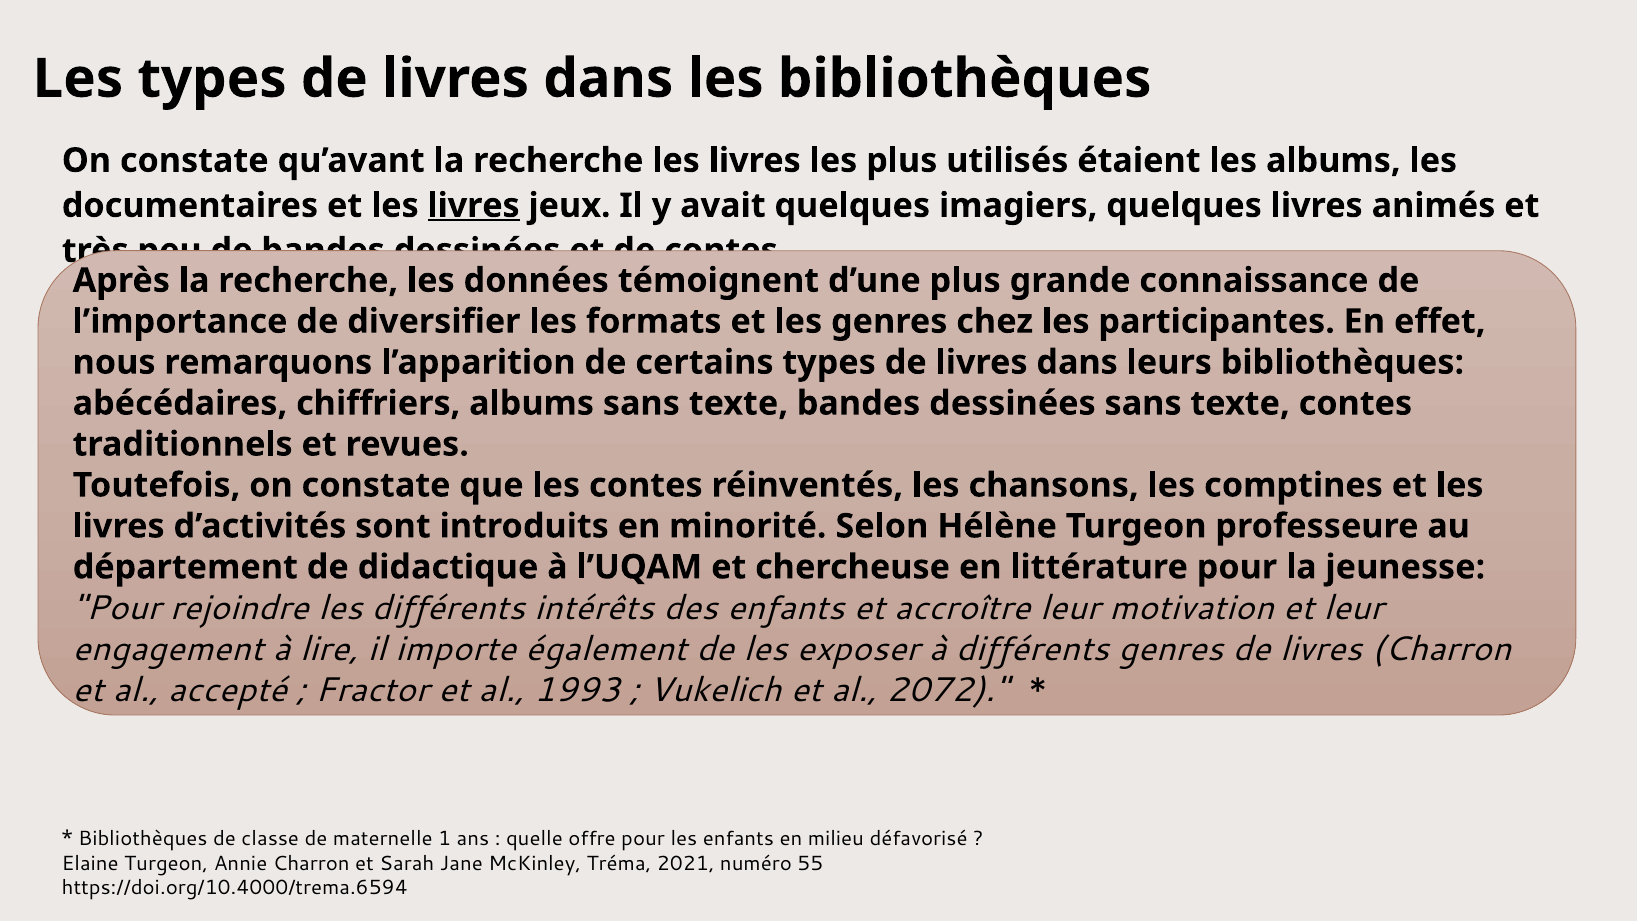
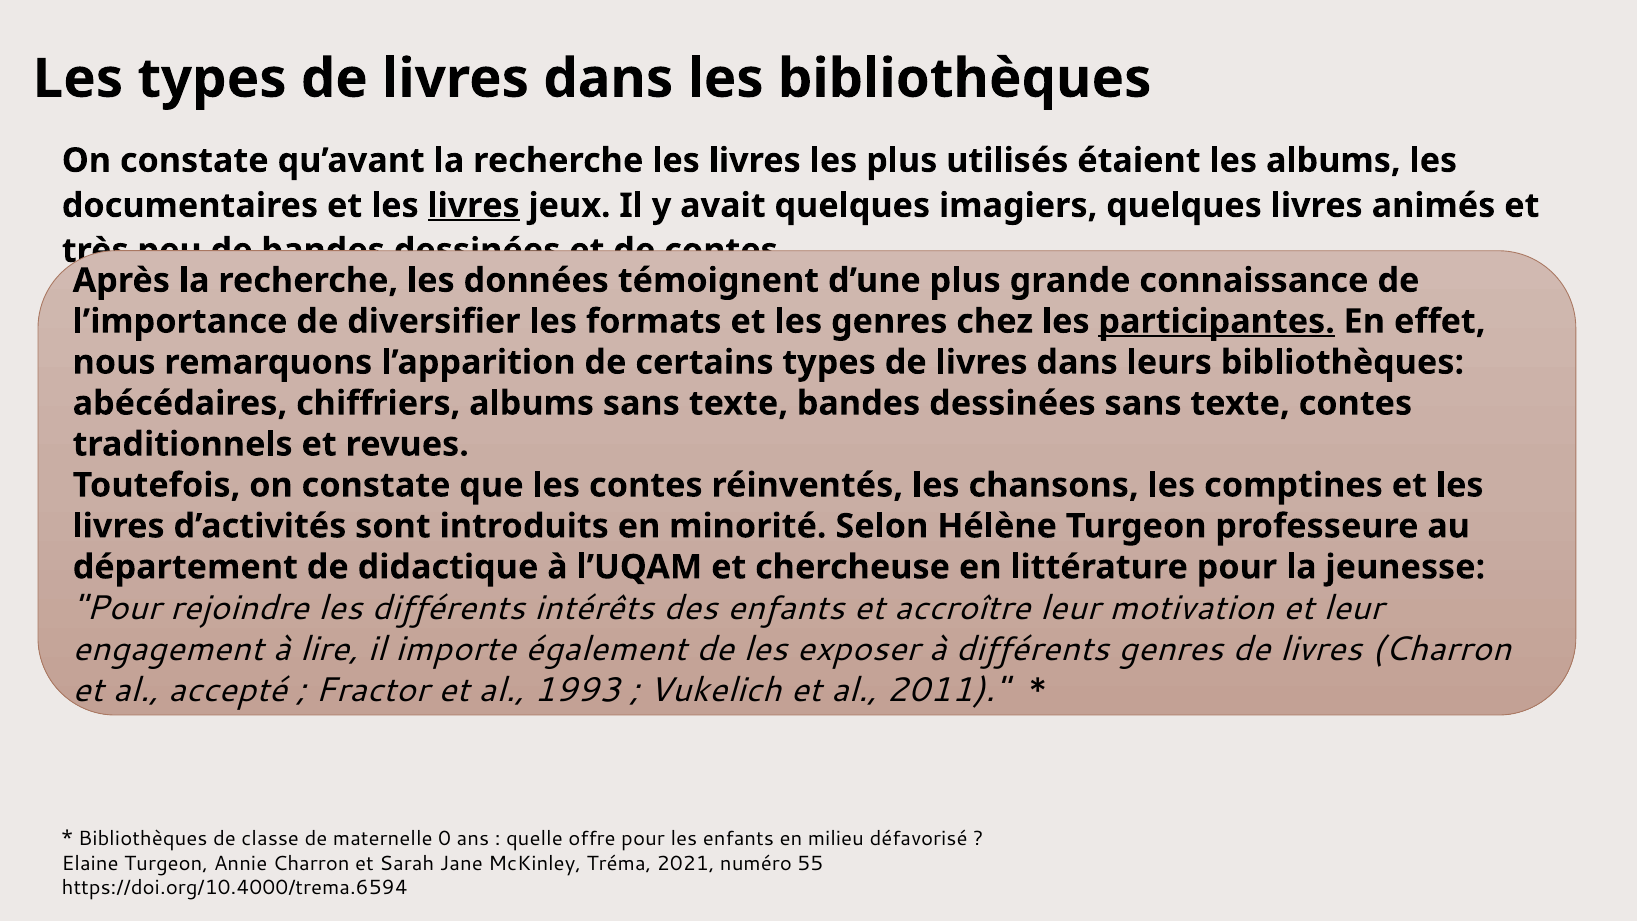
participantes underline: none -> present (1217, 321)
2072: 2072 -> 2011 (947, 690)
1: 1 -> 0 (445, 839)
